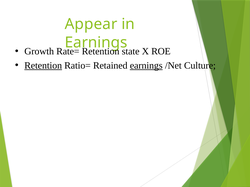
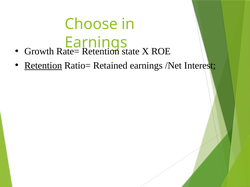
Appear: Appear -> Choose (91, 24)
earnings underline: present -> none (146, 66)
Culture: Culture -> Interest (200, 66)
